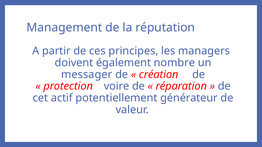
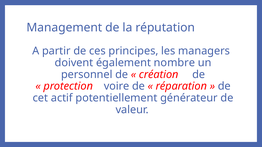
messager: messager -> personnel (87, 75)
